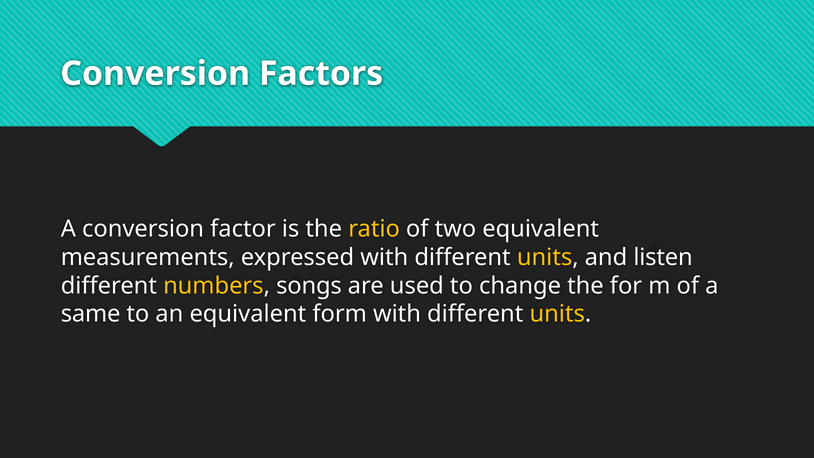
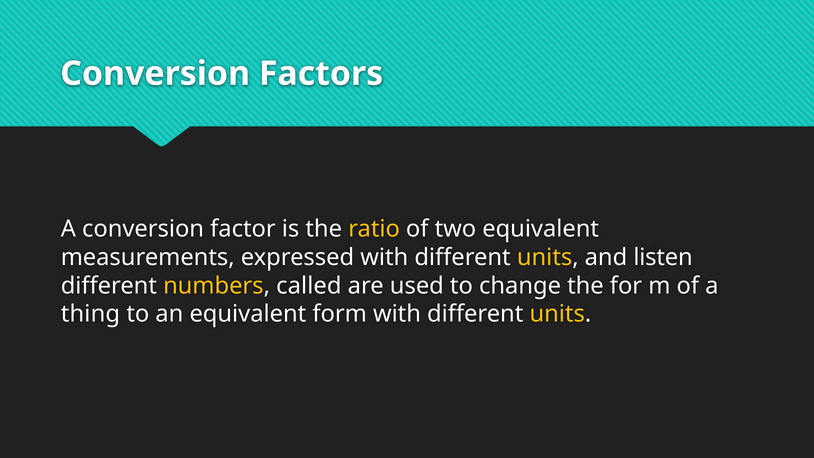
songs: songs -> called (309, 286)
same: same -> thing (90, 314)
